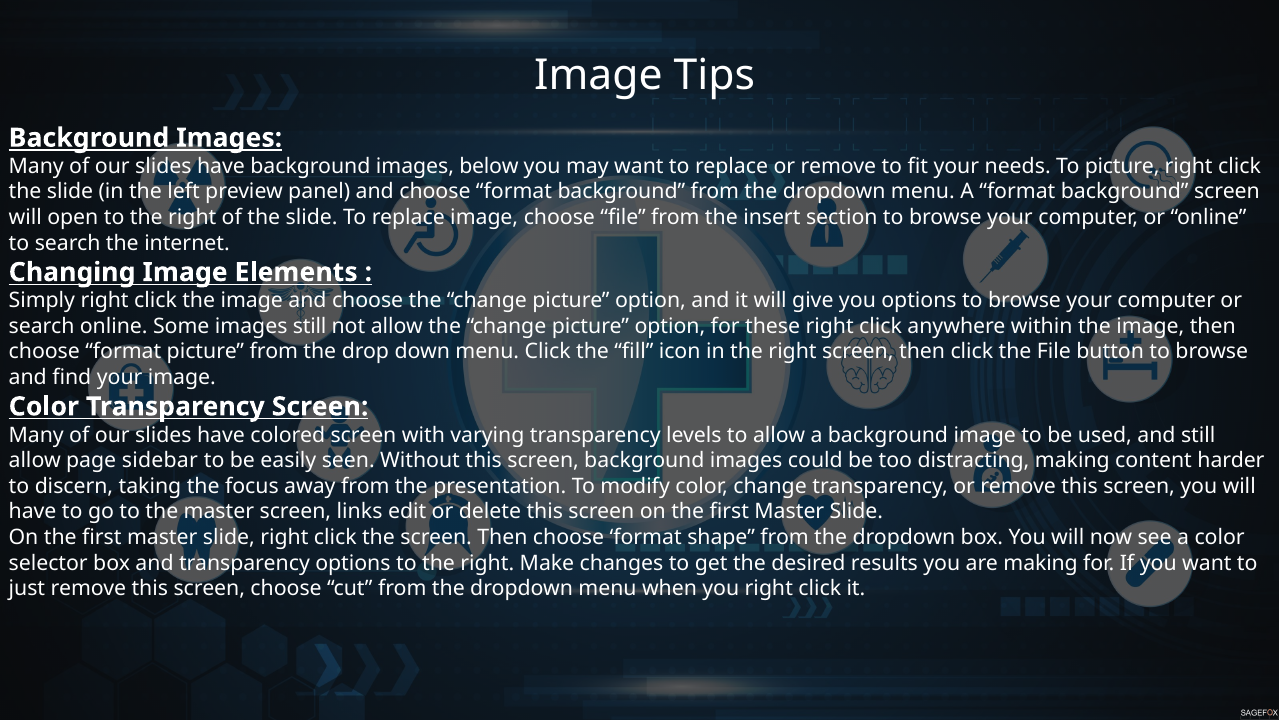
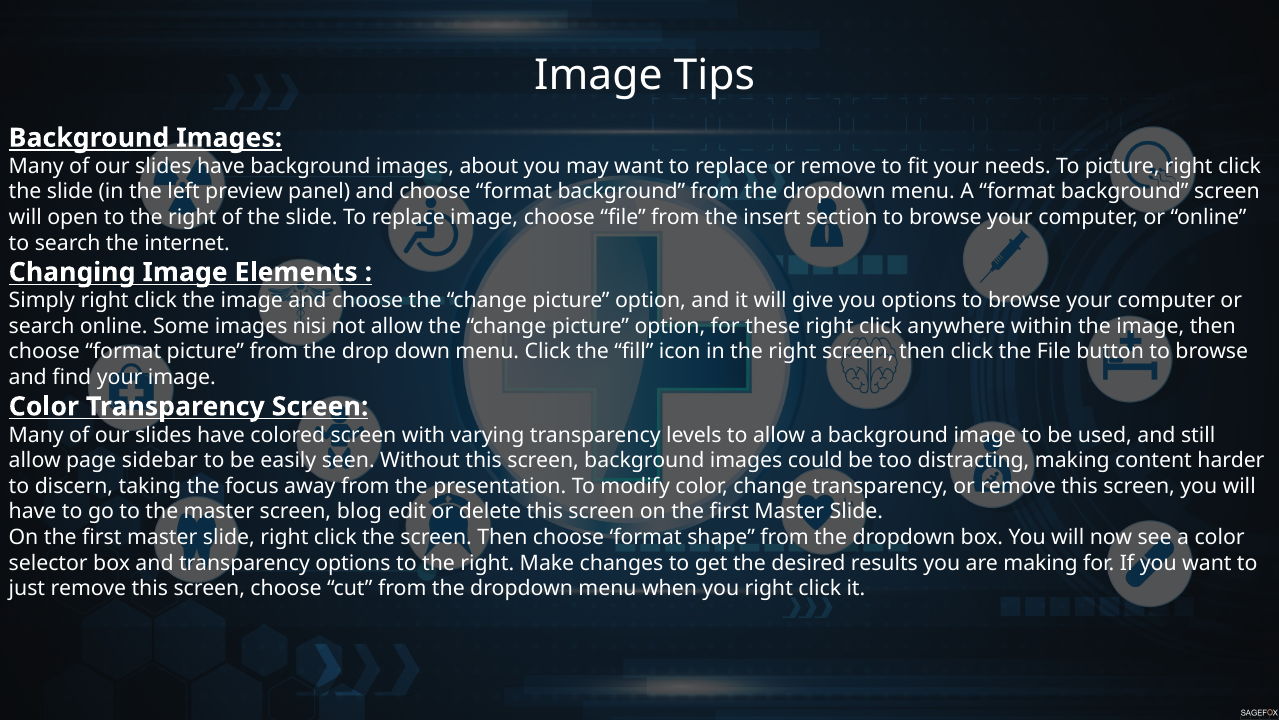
below: below -> about (489, 166)
images still: still -> nisi (310, 326)
links: links -> blog (359, 511)
